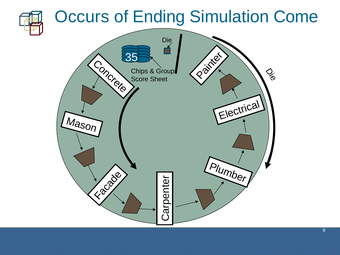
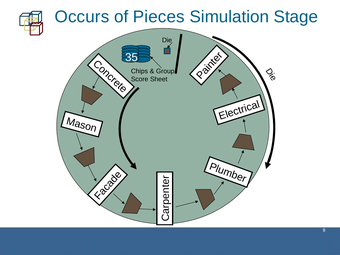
Ending: Ending -> Pieces (159, 17)
Come: Come -> Stage (296, 17)
